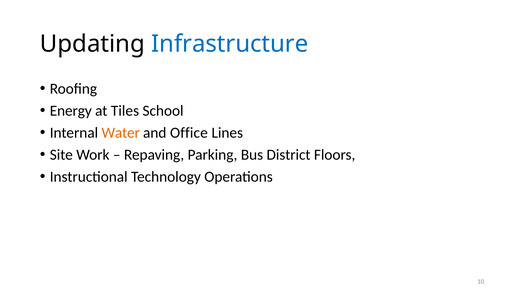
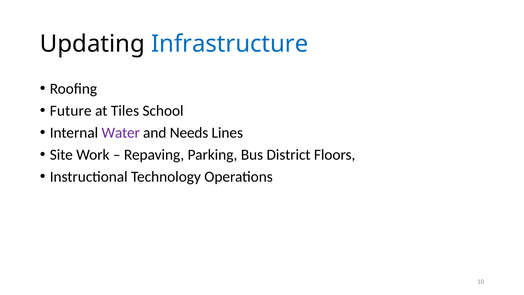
Energy: Energy -> Future (71, 111)
Water colour: orange -> purple (121, 133)
Office: Office -> Needs (189, 133)
